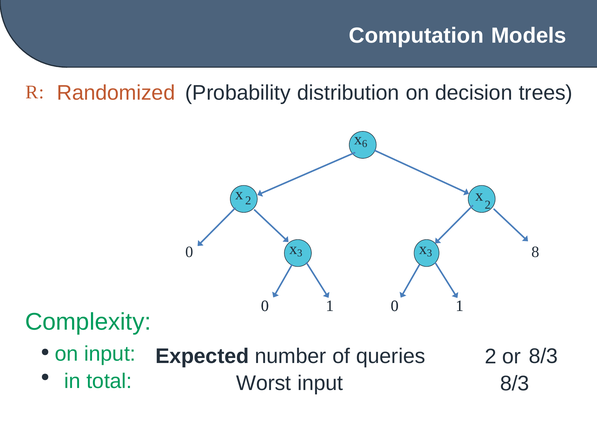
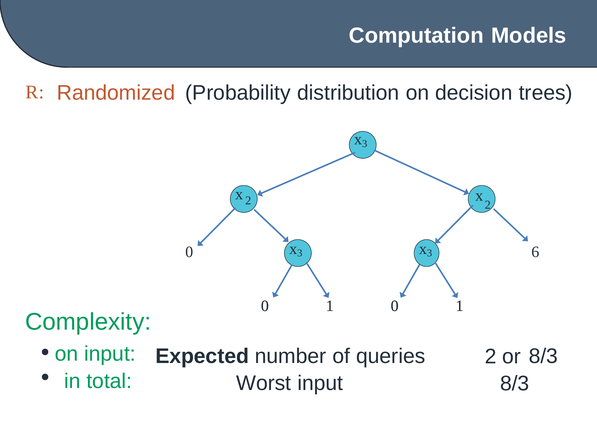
6: 6 -> 3 (365, 144)
8: 8 -> 6 (535, 252)
